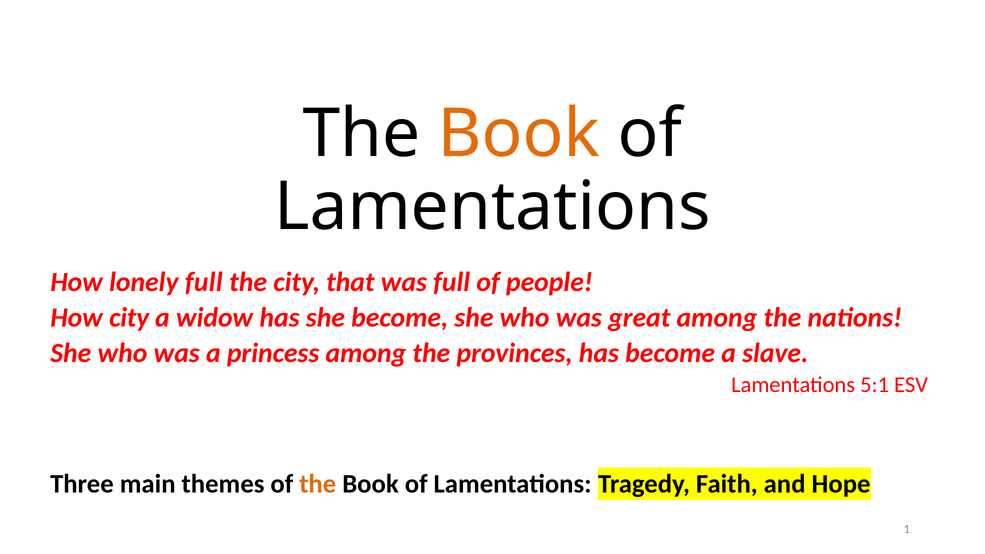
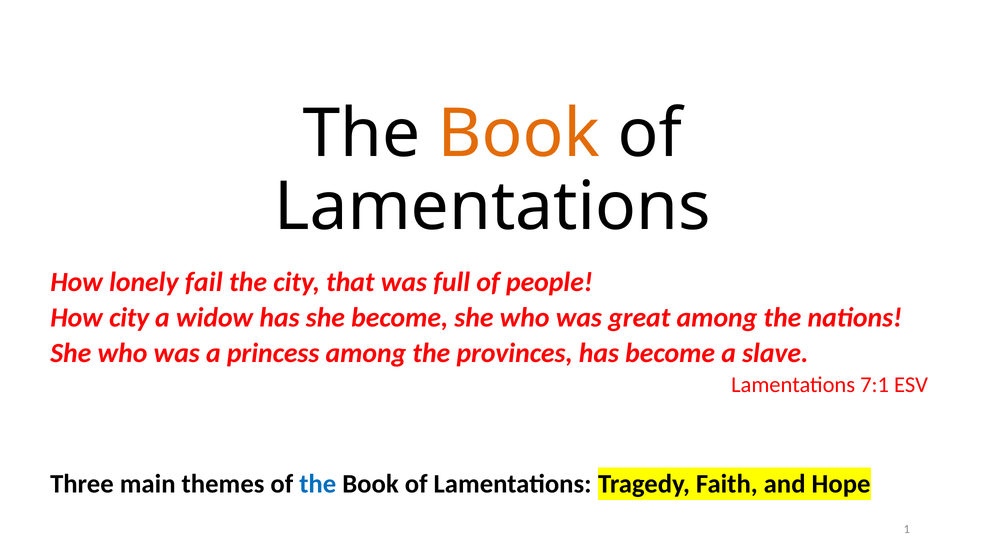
lonely full: full -> fail (204, 282)
5:1: 5:1 -> 7:1 (875, 385)
the colour: orange -> blue (318, 484)
